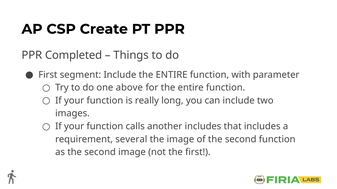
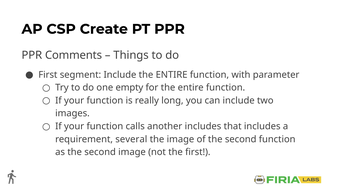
Completed: Completed -> Comments (74, 55)
above: above -> empty (129, 88)
